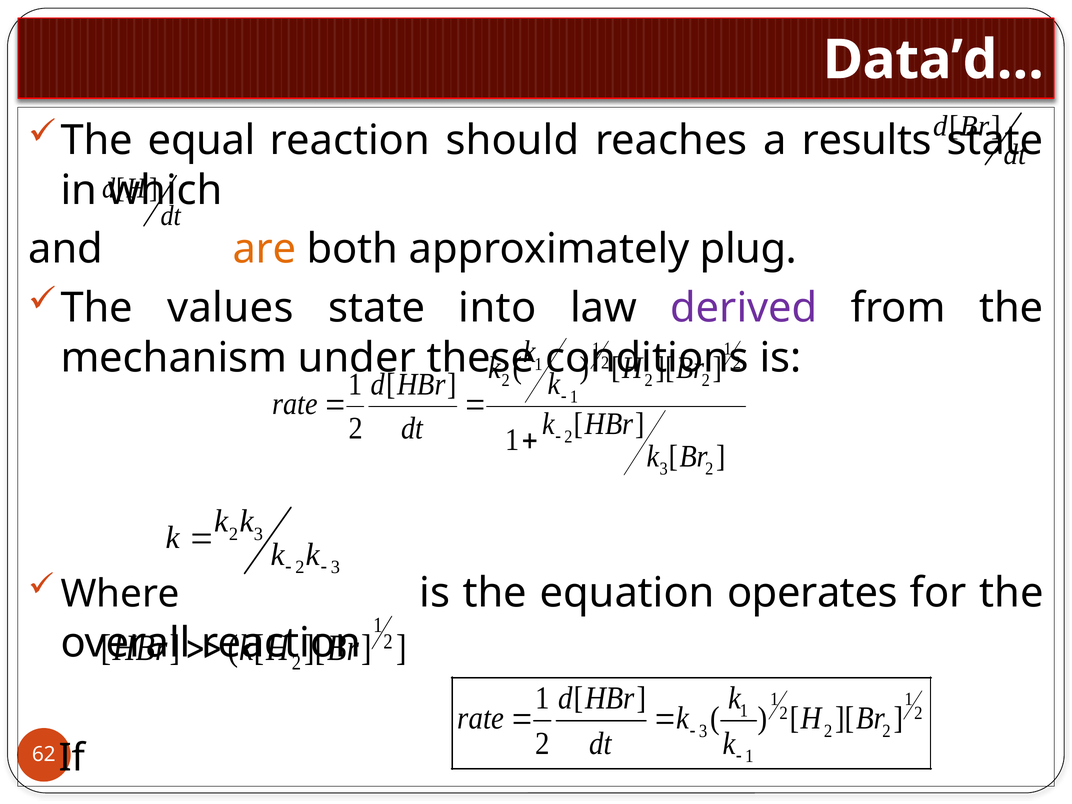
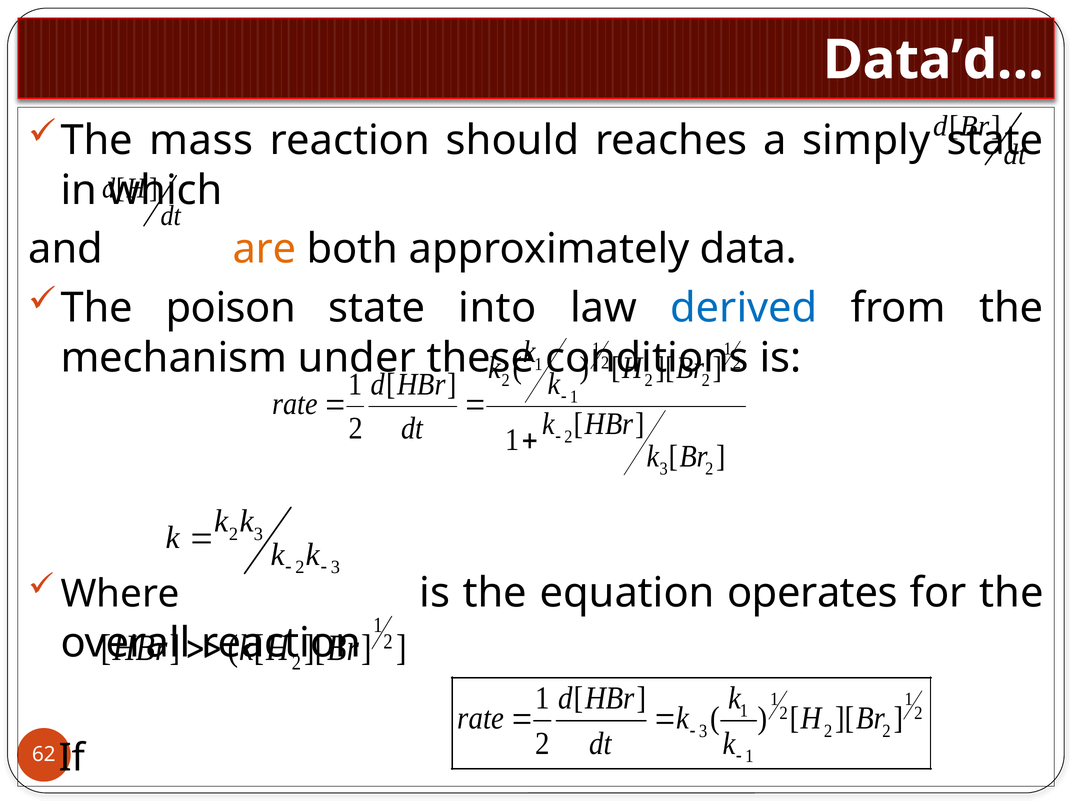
equal: equal -> mass (201, 140)
results: results -> simply (866, 140)
plug: plug -> data (748, 249)
values: values -> poison (231, 308)
derived colour: purple -> blue (744, 308)
